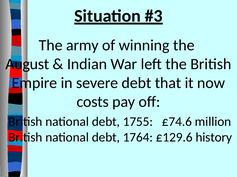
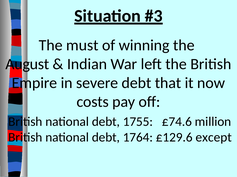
army: army -> must (82, 45)
history: history -> except (214, 138)
